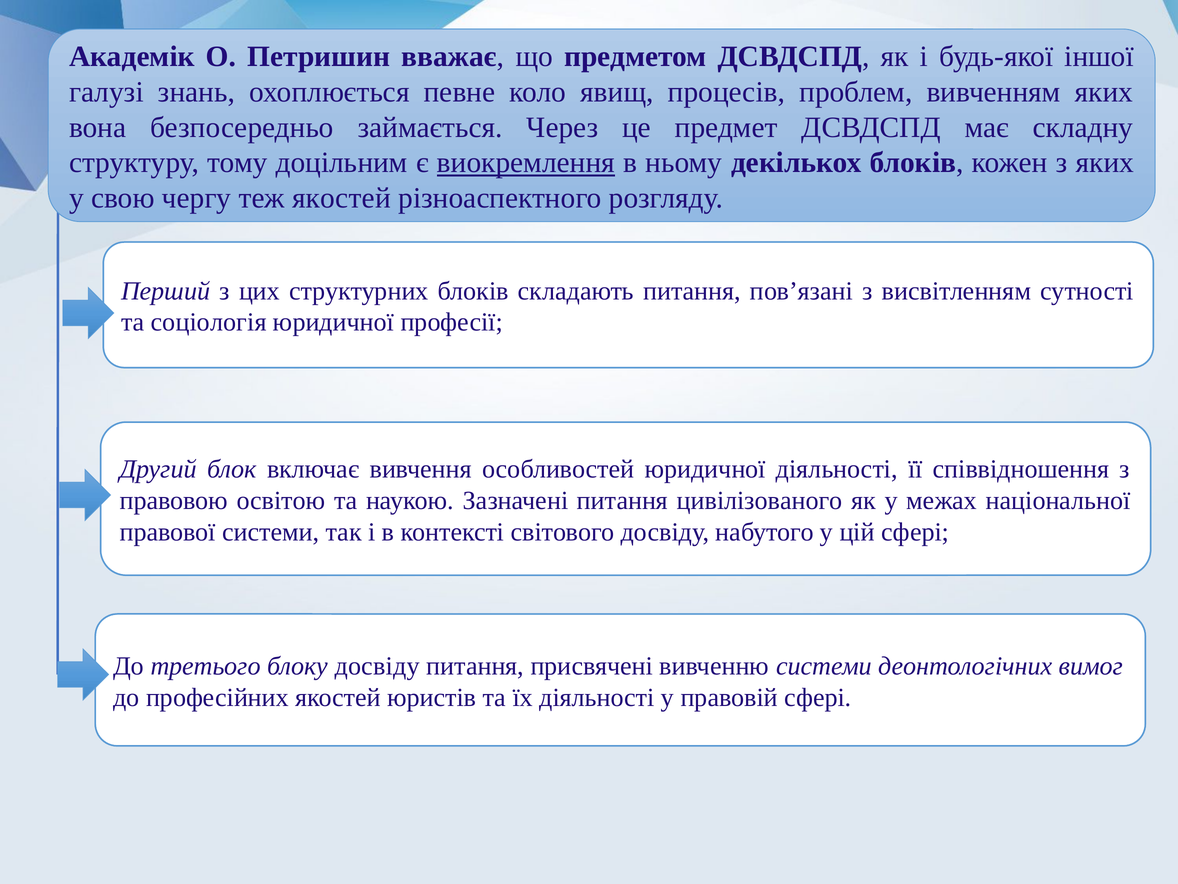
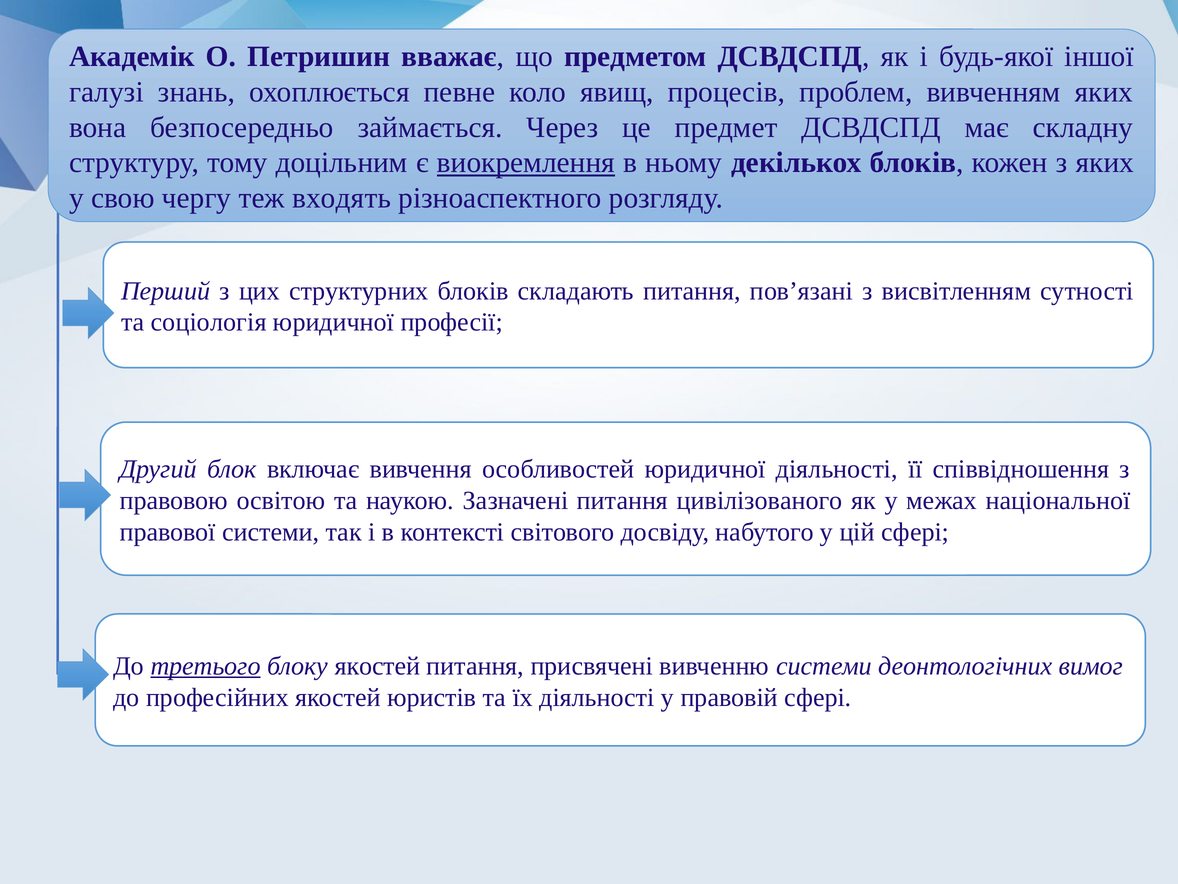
теж якостей: якостей -> входять (342, 198)
третього underline: none -> present (206, 666)
блоку досвіду: досвіду -> якостей (377, 666)
